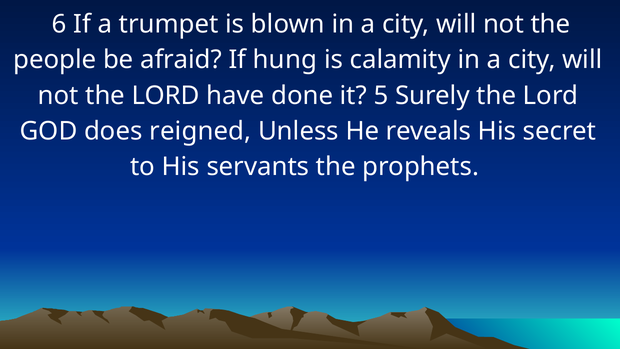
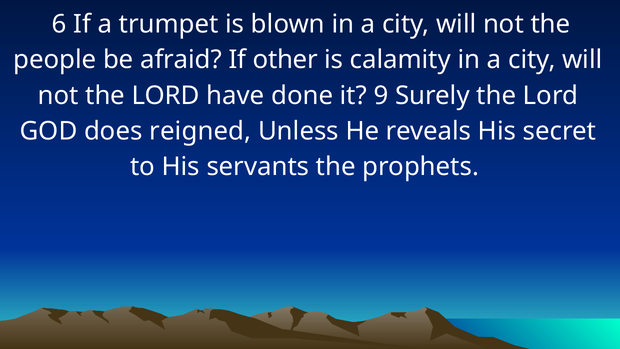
hung: hung -> other (285, 60)
5: 5 -> 9 (381, 95)
